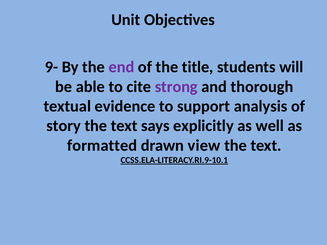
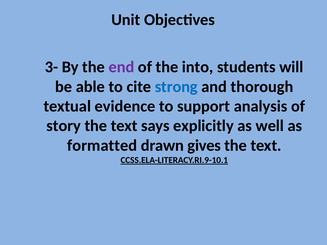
9-: 9- -> 3- (51, 67)
title: title -> into (198, 67)
strong colour: purple -> blue (176, 87)
view: view -> gives (204, 146)
